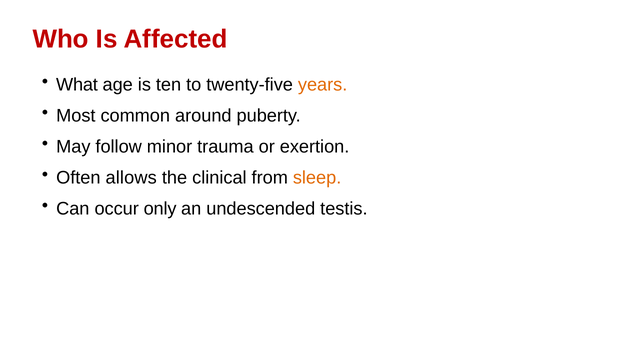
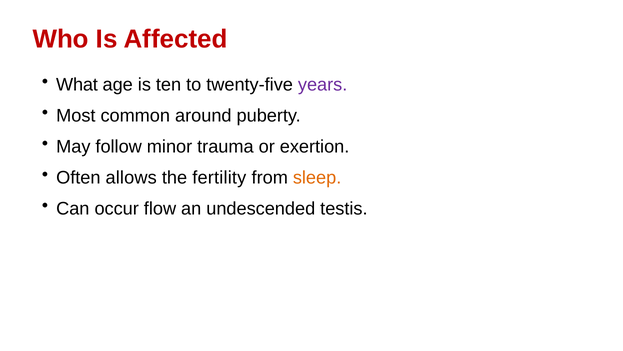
years colour: orange -> purple (323, 85)
clinical: clinical -> fertility (219, 177)
only: only -> flow (160, 208)
